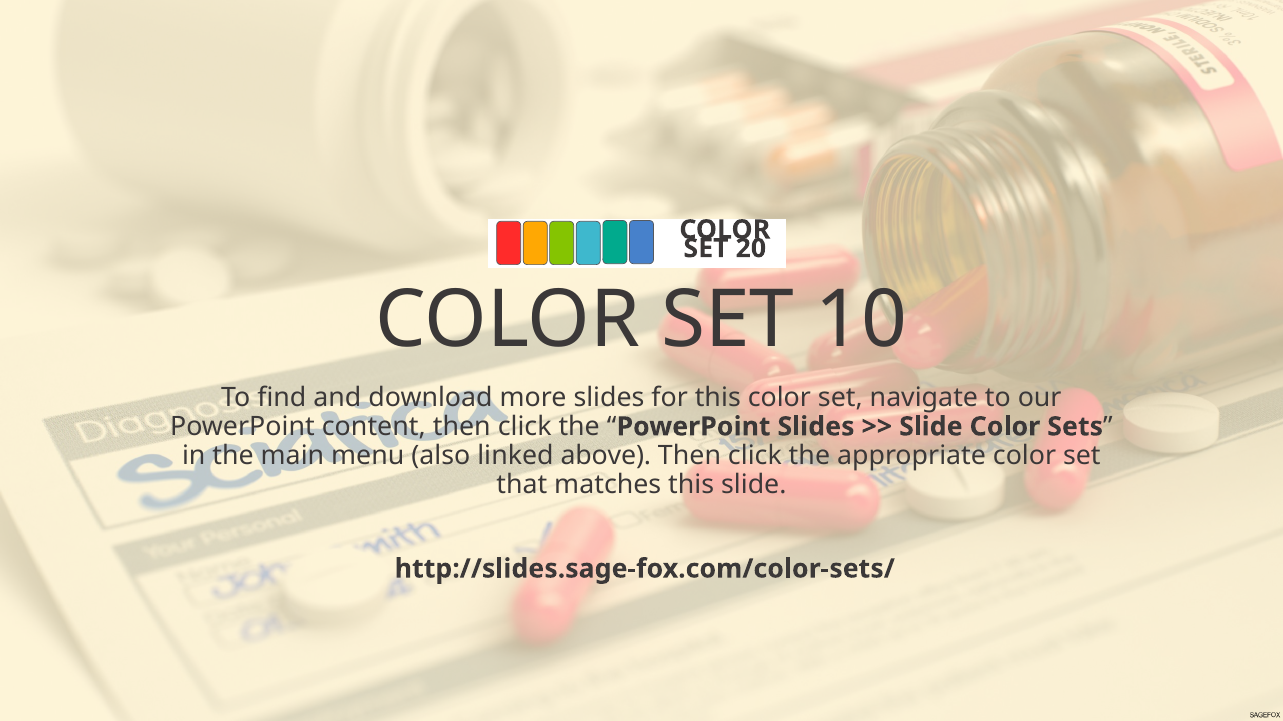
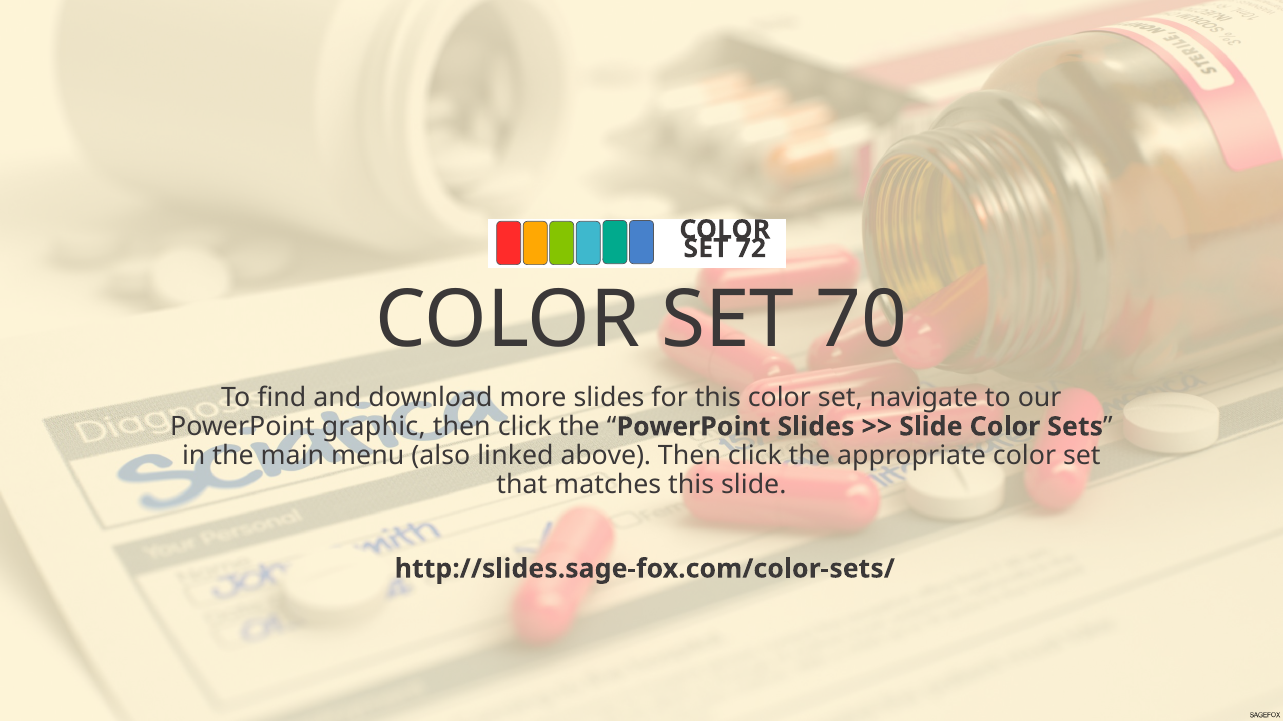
20: 20 -> 72 (751, 249)
10: 10 -> 70 (861, 321)
content: content -> graphic (374, 427)
